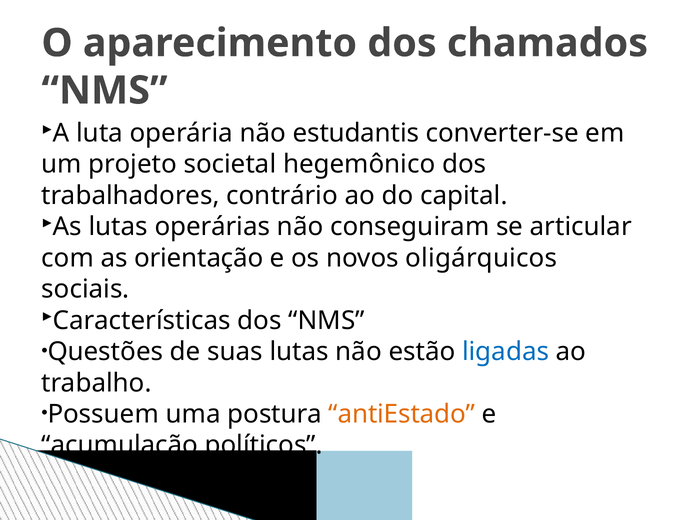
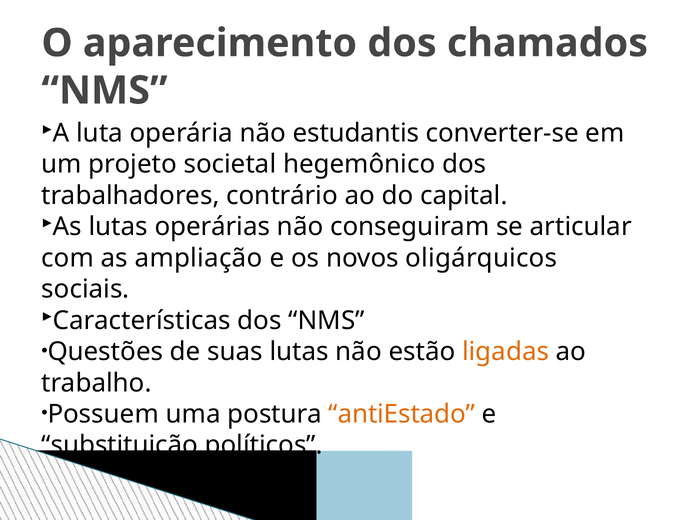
orientação: orientação -> ampliação (199, 258)
ligadas colour: blue -> orange (506, 352)
acumulação: acumulação -> substituição (120, 445)
